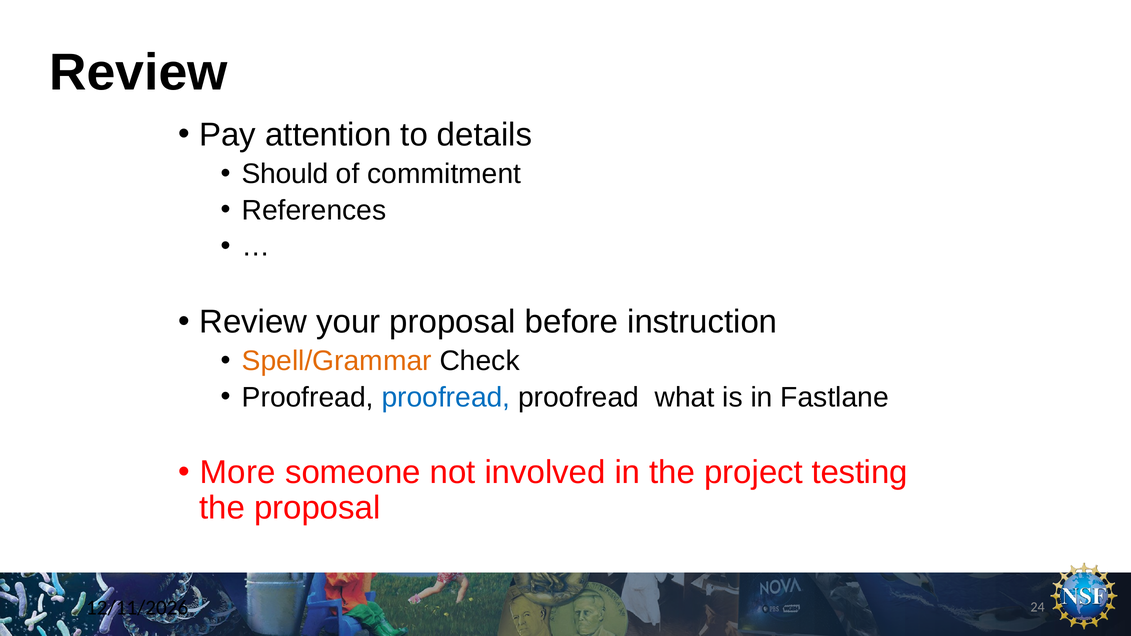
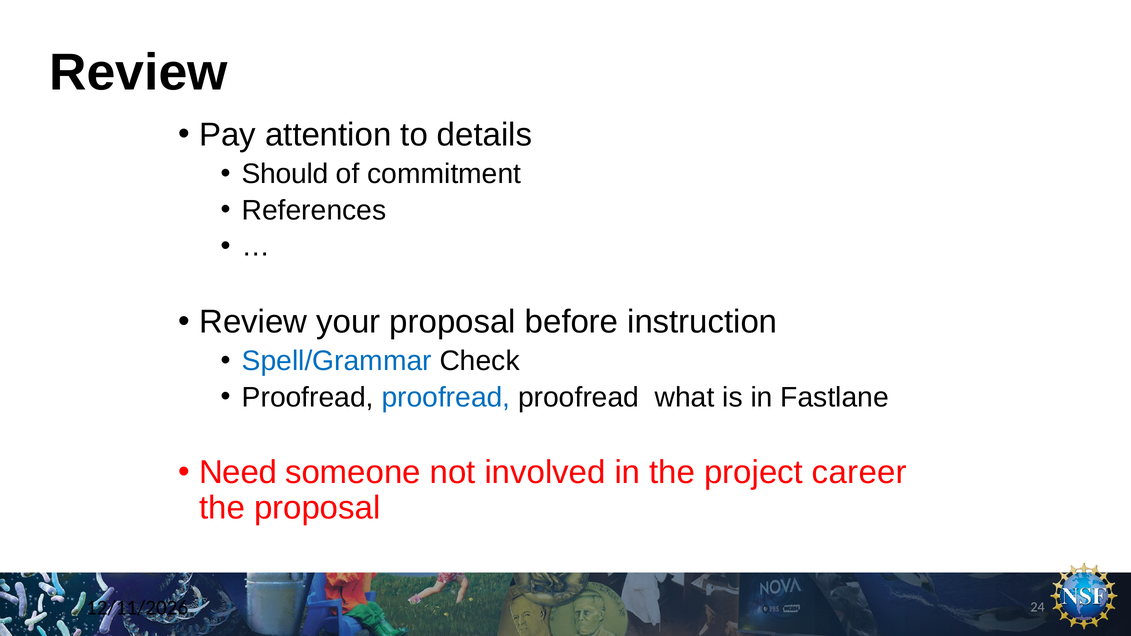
Spell/Grammar colour: orange -> blue (337, 361)
More: More -> Need (238, 473)
testing: testing -> career (859, 473)
